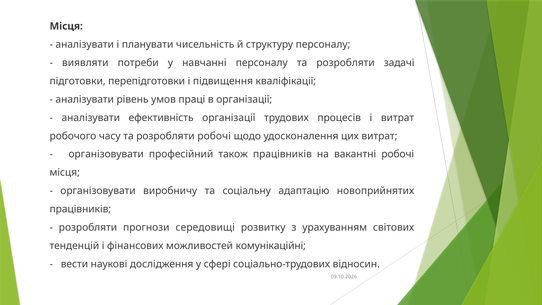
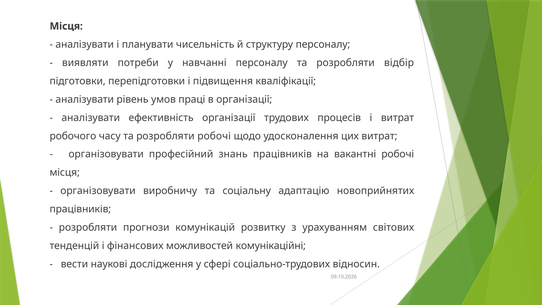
задачі: задачі -> відбір (399, 63)
також: також -> знань (233, 154)
середовищі: середовищі -> комунікацій (205, 227)
